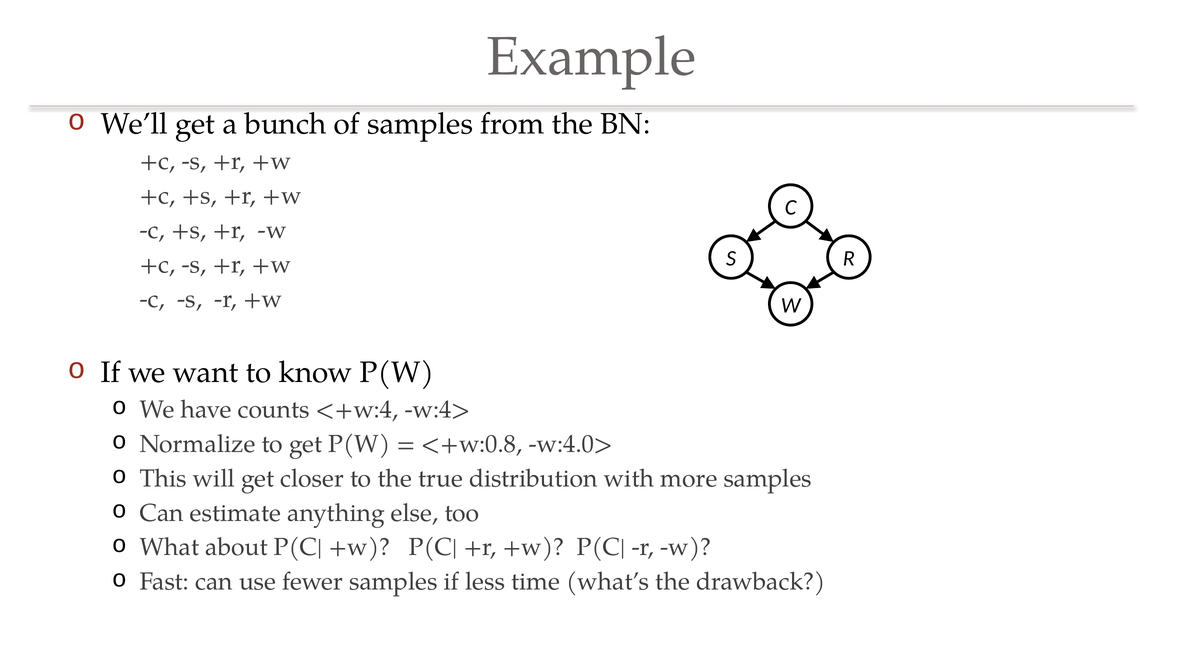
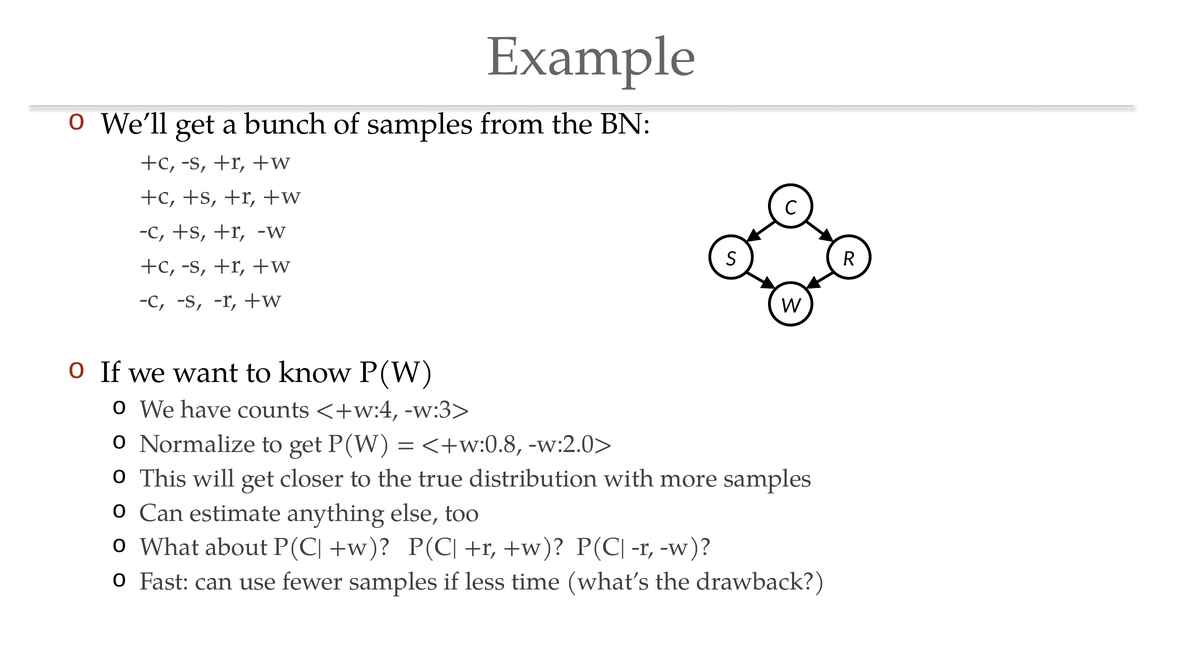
w:4>: w:4> -> w:3> (437, 410)
w:4.0>: w:4.0> -> w:2.0> (571, 444)
